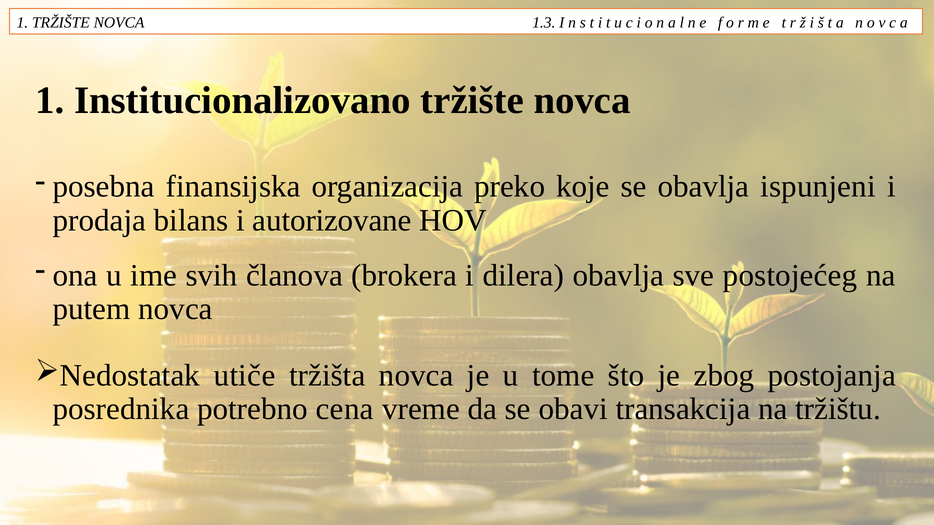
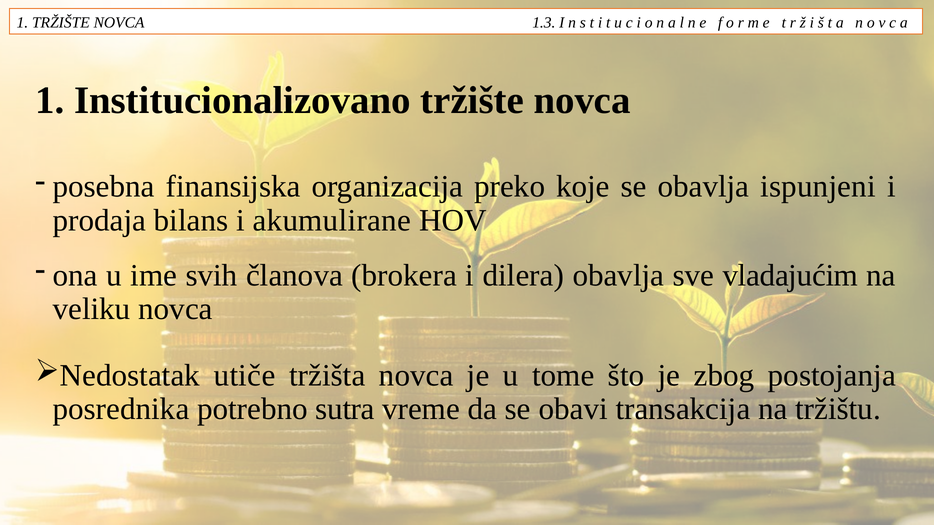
autorizovane: autorizovane -> akumulirane (332, 220)
postojećeg: postojećeg -> vladajućim (790, 275)
putem: putem -> veliku (92, 309)
cena: cena -> sutra (345, 409)
